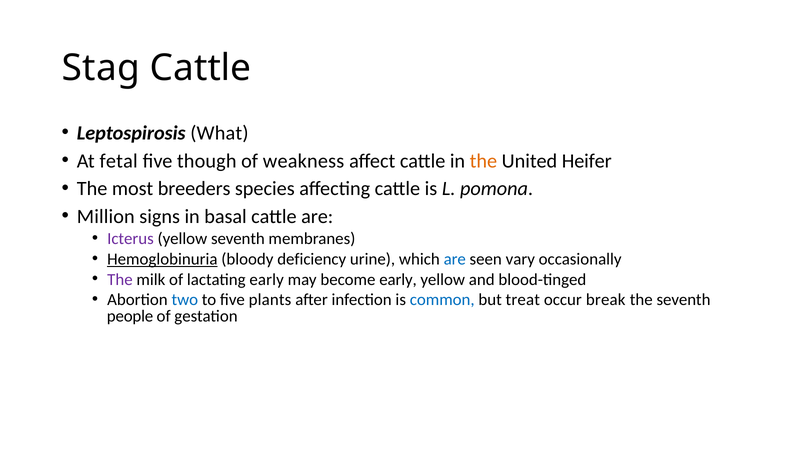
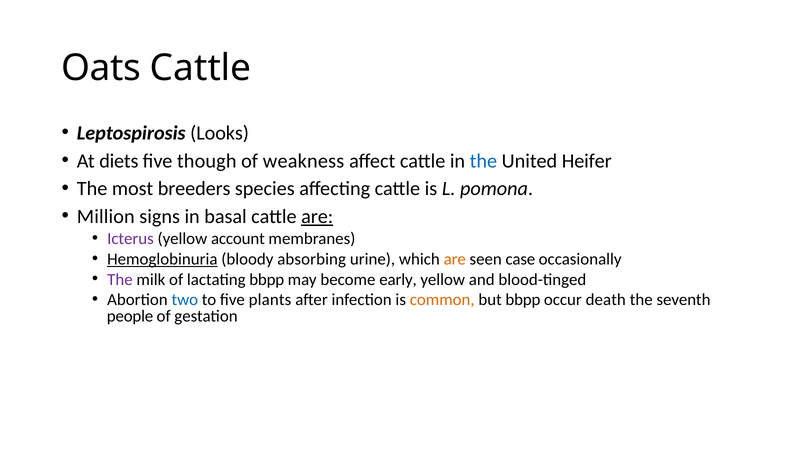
Stag: Stag -> Oats (101, 68)
What: What -> Looks (220, 133)
fetal: fetal -> diets (119, 161)
the colour: orange -> blue (483, 161)
are underline: none -> present (317, 217)
yellow seventh: seventh -> account (238, 239)
deficiency: deficiency -> absorbing (312, 259)
are colour: blue -> orange (455, 259)
vary: vary -> case (520, 259)
lactating early: early -> bbpp (267, 280)
common colour: blue -> orange (442, 300)
but treat: treat -> bbpp (523, 300)
break: break -> death (606, 300)
